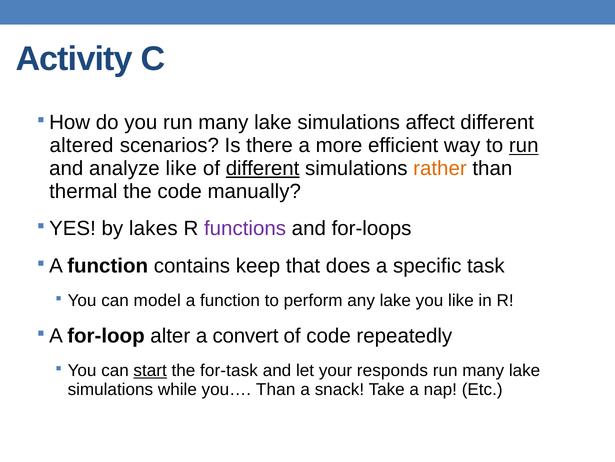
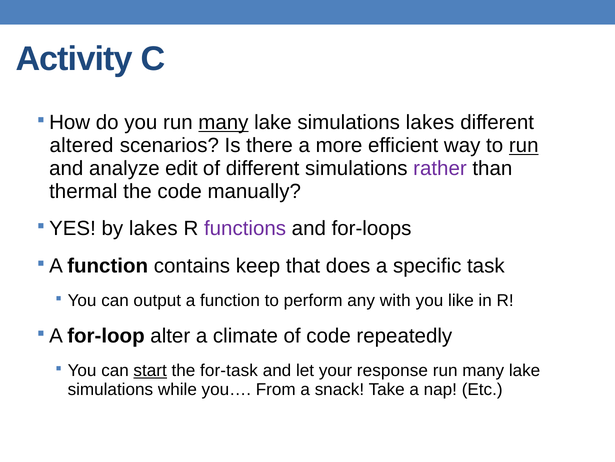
many underline: none -> present (223, 122)
simulations affect: affect -> lakes (430, 122)
analyze like: like -> edit (181, 168)
different underline: present -> none (263, 168)
rather colour: orange -> purple (440, 168)
model: model -> output (157, 300)
any lake: lake -> with (395, 300)
convert: convert -> climate (245, 335)
responds: responds -> response (392, 370)
you… Than: Than -> From (276, 389)
